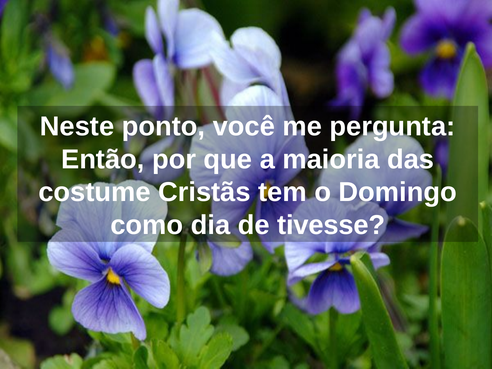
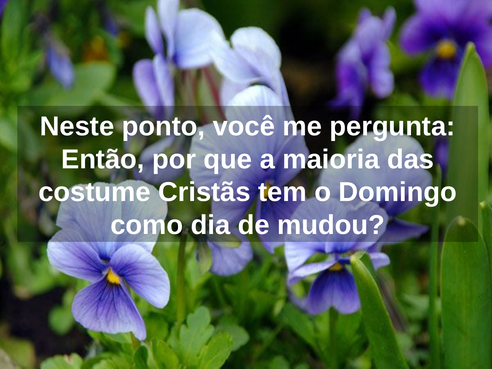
tivesse: tivesse -> mudou (331, 225)
